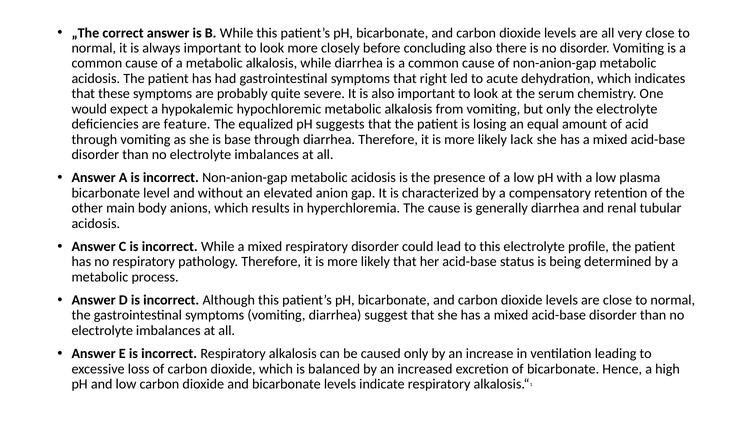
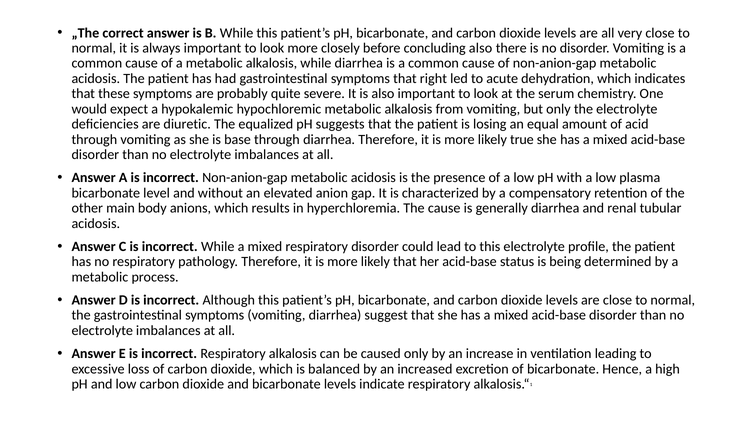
feature: feature -> diuretic (187, 124)
lack: lack -> true (522, 140)
